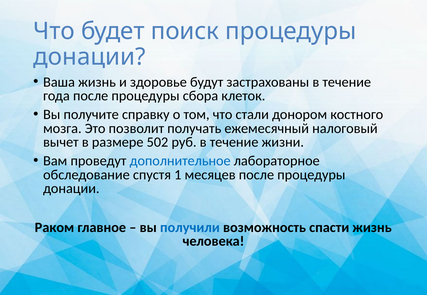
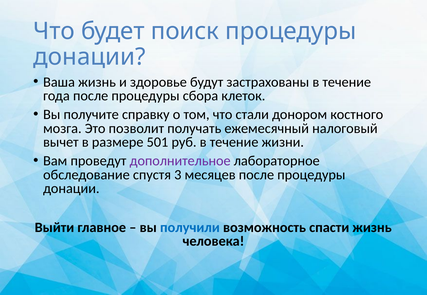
502: 502 -> 501 (157, 142)
дополнительное colour: blue -> purple (180, 161)
1: 1 -> 3 (178, 175)
Раком: Раком -> Выйти (54, 228)
